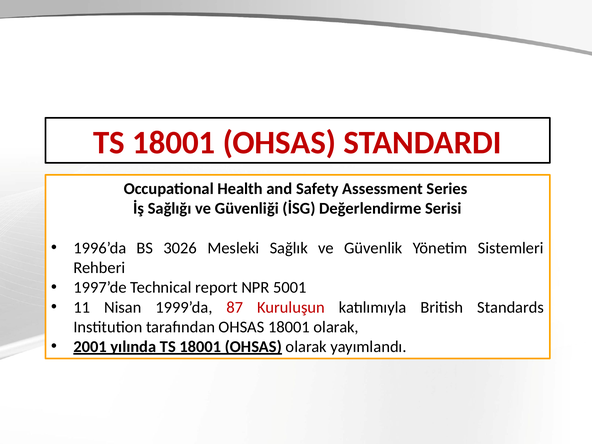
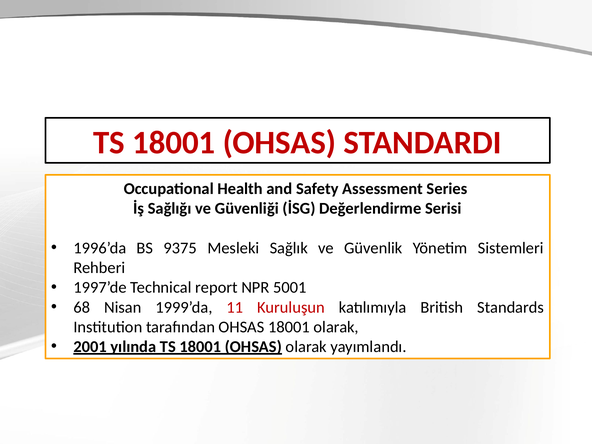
3026: 3026 -> 9375 (180, 248)
11: 11 -> 68 (82, 307)
87: 87 -> 11 (235, 307)
